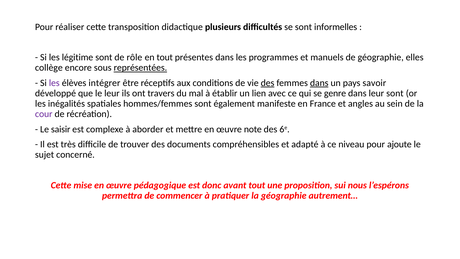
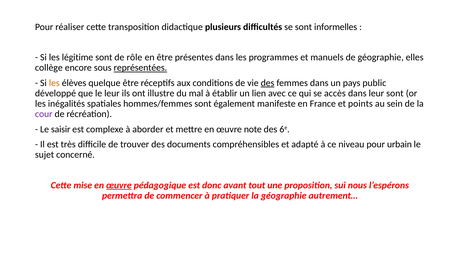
en tout: tout -> être (165, 57)
les colour: purple -> orange (54, 83)
intégrer: intégrer -> quelque (104, 83)
dans underline: present -> none (319, 83)
savoir: savoir -> public (374, 83)
travers: travers -> illustre (161, 93)
genre: genre -> accès (335, 93)
angles: angles -> points (360, 104)
ajoute: ajoute -> urbain (399, 144)
œuvre underline: none -> present (119, 185)
